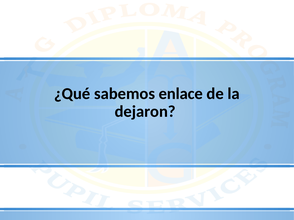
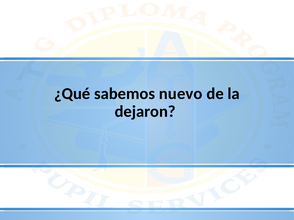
enlace: enlace -> nuevo (181, 94)
